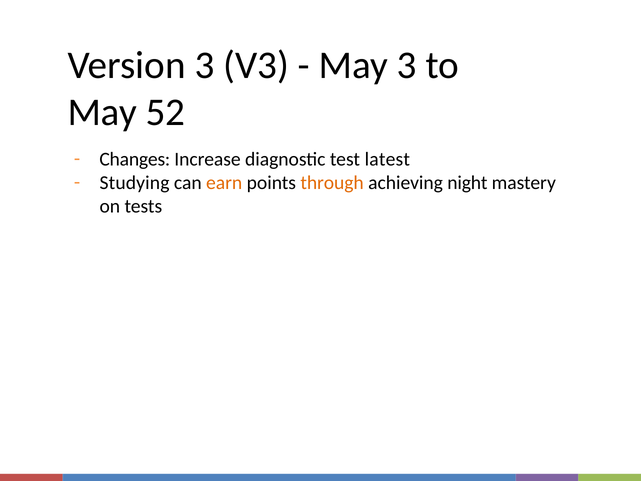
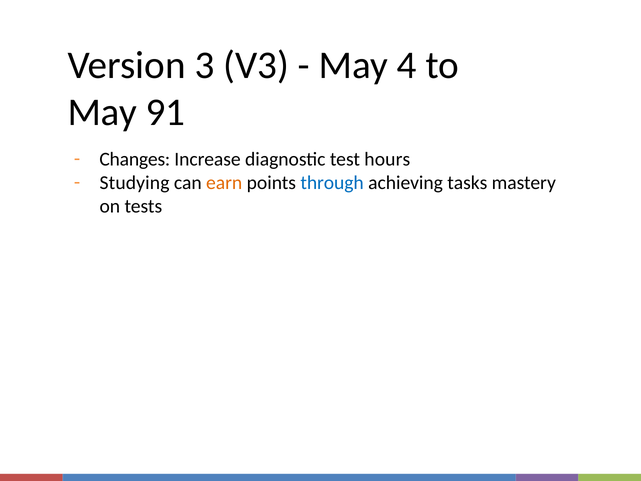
May 3: 3 -> 4 (407, 65)
52: 52 -> 91 (165, 112)
latest: latest -> hours (387, 159)
through colour: orange -> blue (332, 183)
night: night -> tasks (467, 183)
